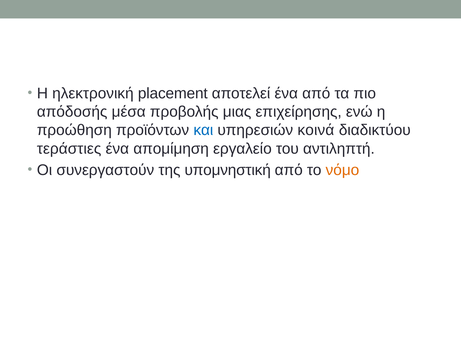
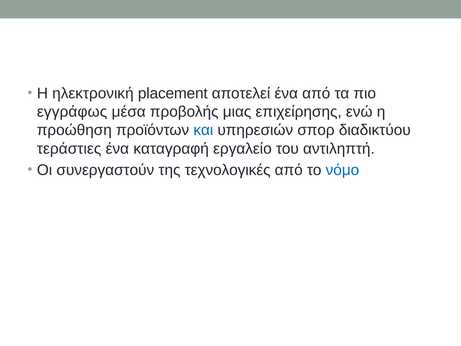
απόδοσής: απόδοσής -> εγγράφως (72, 112)
κοινά: κοινά -> σπορ (316, 130)
απομίμηση: απομίμηση -> καταγραφή (171, 149)
υπομνηστική: υπομνηστική -> τεχνολογικές (228, 170)
νόμο colour: orange -> blue (342, 170)
